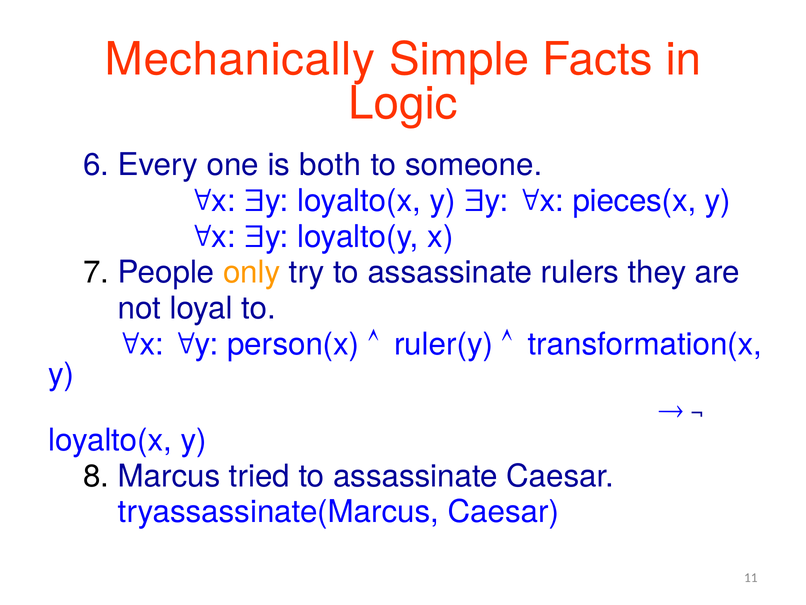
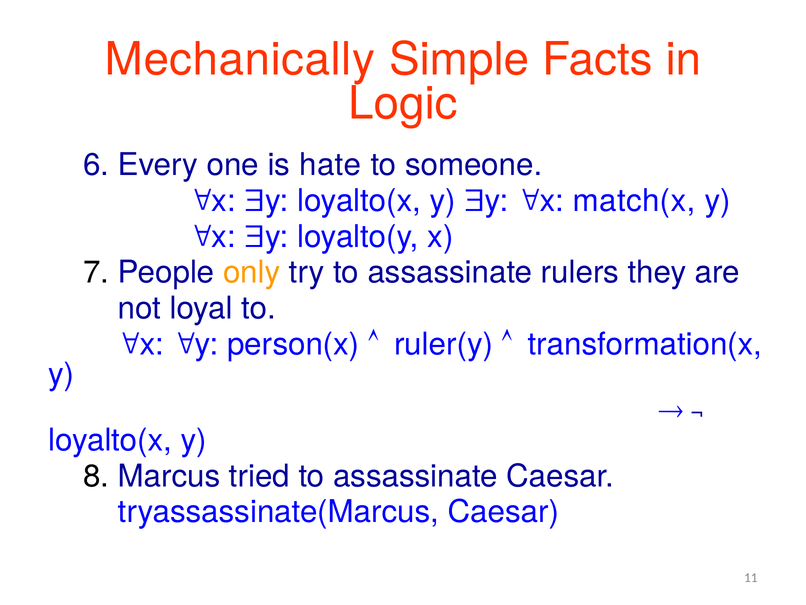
both: both -> hate (330, 165)
pieces(x: pieces(x -> match(x (634, 201)
